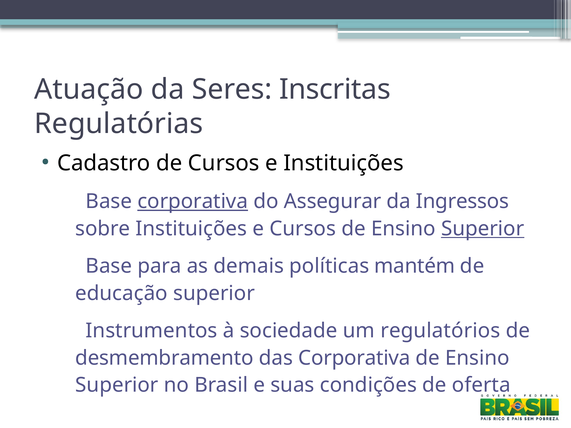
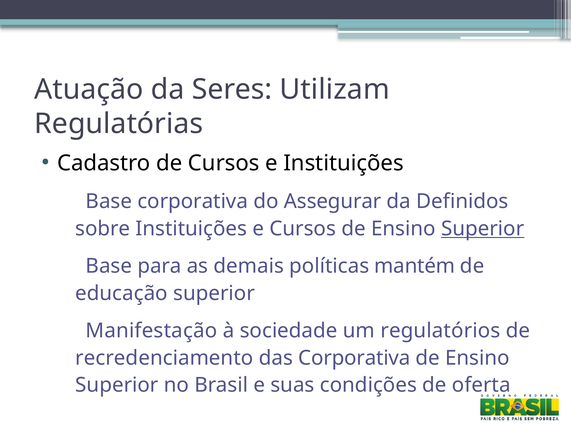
Inscritas: Inscritas -> Utilizam (335, 90)
corporativa underline: present -> none (193, 202)
Ingressos: Ingressos -> Definidos (462, 202)
Instrumentos: Instrumentos -> Manifestação (151, 331)
desmembramento: desmembramento -> recredenciamento (164, 358)
